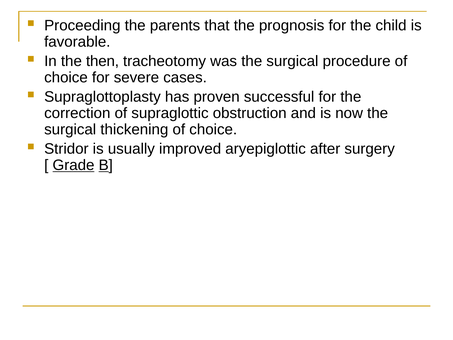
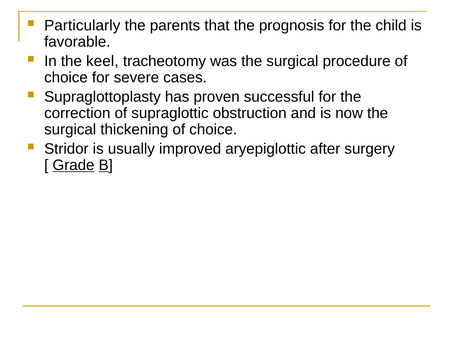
Proceeding: Proceeding -> Particularly (82, 25)
then: then -> keel (102, 61)
